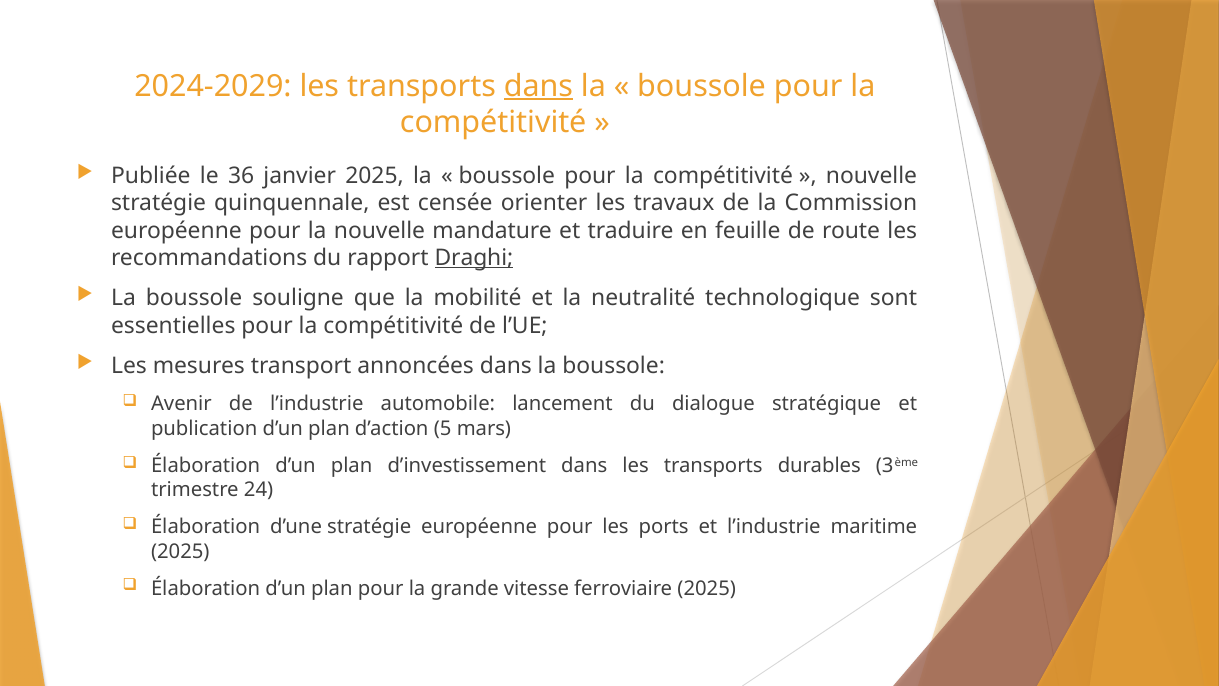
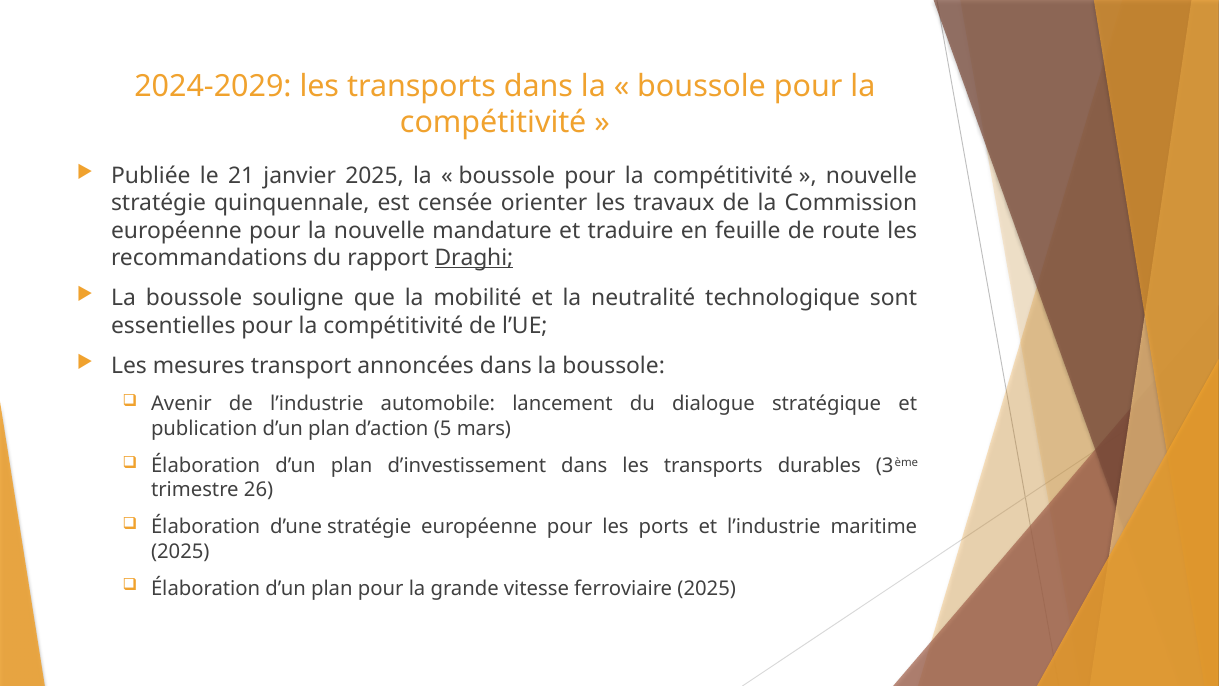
dans underline: present -> none (538, 86)
36: 36 -> 21 (241, 176)
24: 24 -> 26 (259, 490)
